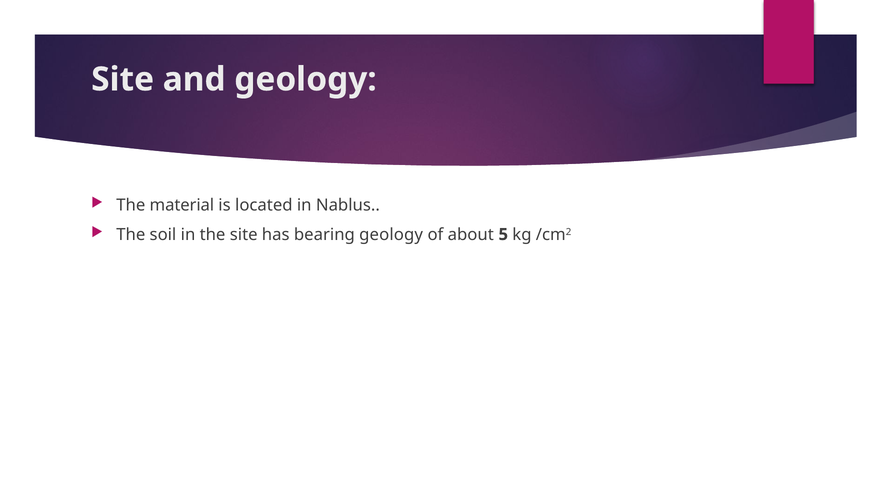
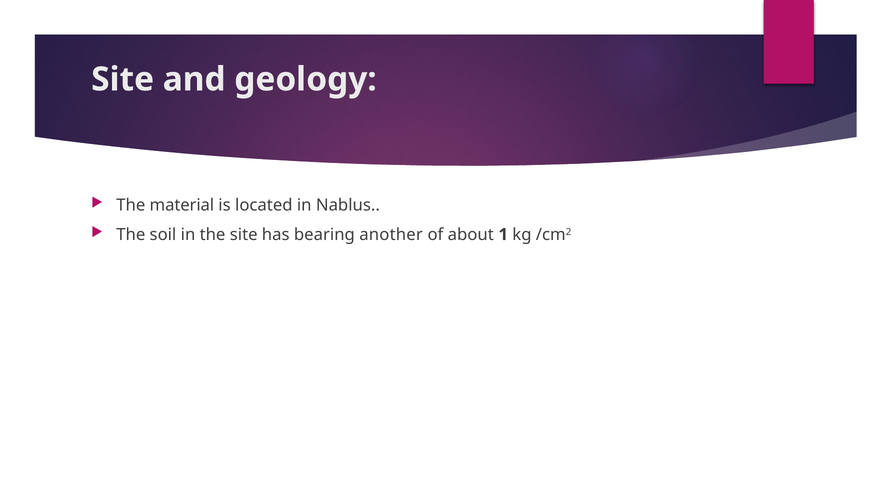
bearing geology: geology -> another (391, 234)
5: 5 -> 1 (503, 234)
